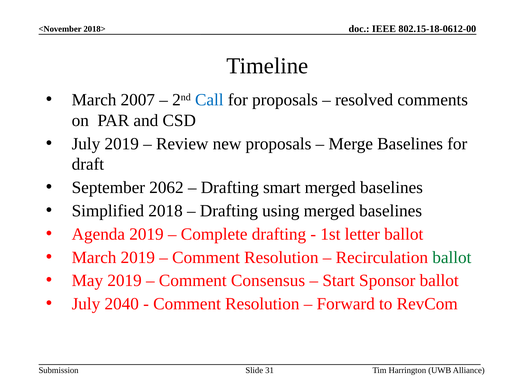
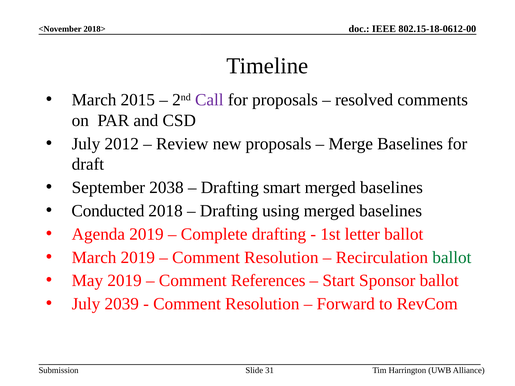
2007: 2007 -> 2015 (138, 100)
Call colour: blue -> purple (209, 100)
July 2019: 2019 -> 2012 (122, 144)
2062: 2062 -> 2038 (166, 188)
Simplified: Simplified -> Conducted (108, 211)
Consensus: Consensus -> References (268, 281)
2040: 2040 -> 2039 (122, 304)
